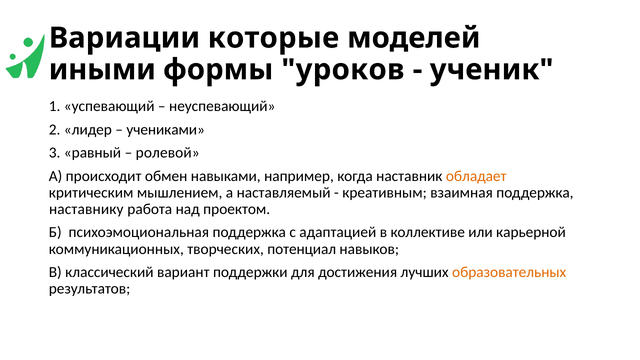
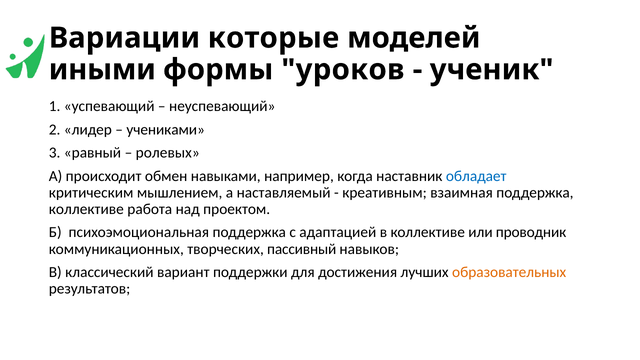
ролевой: ролевой -> ролевых (168, 153)
обладает colour: orange -> blue (476, 176)
наставнику: наставнику -> коллективе (86, 209)
карьерной: карьерной -> проводник (531, 232)
потенциал: потенциал -> пассивный (302, 249)
